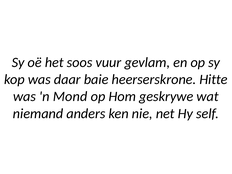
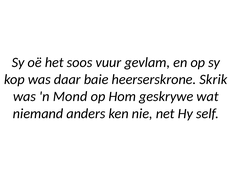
Hitte: Hitte -> Skrik (213, 79)
